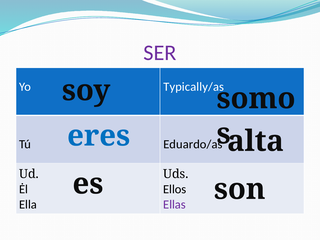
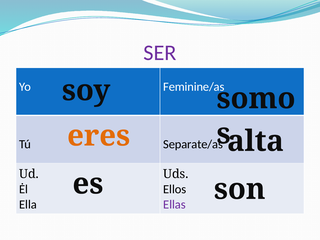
Typically/as: Typically/as -> Feminine/as (194, 87)
eres colour: blue -> orange (99, 136)
Eduardo/as: Eduardo/as -> Separate/as (193, 144)
